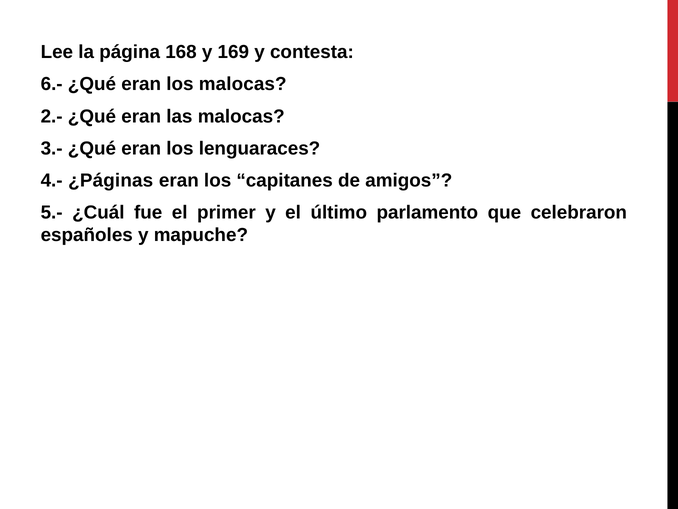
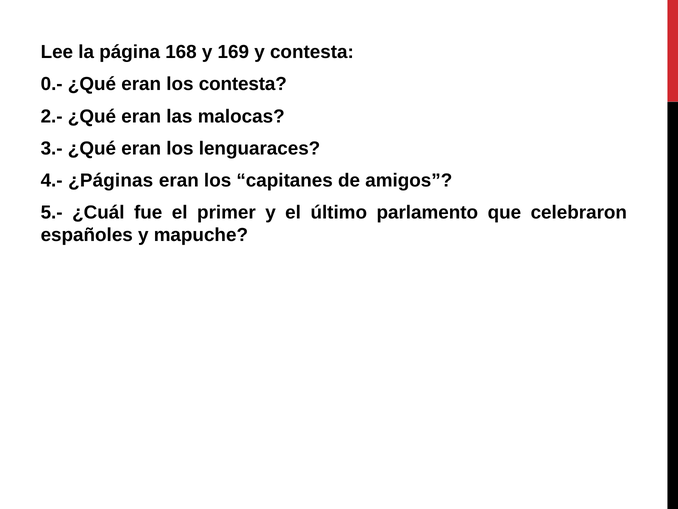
6.-: 6.- -> 0.- (52, 84)
los malocas: malocas -> contesta (243, 84)
